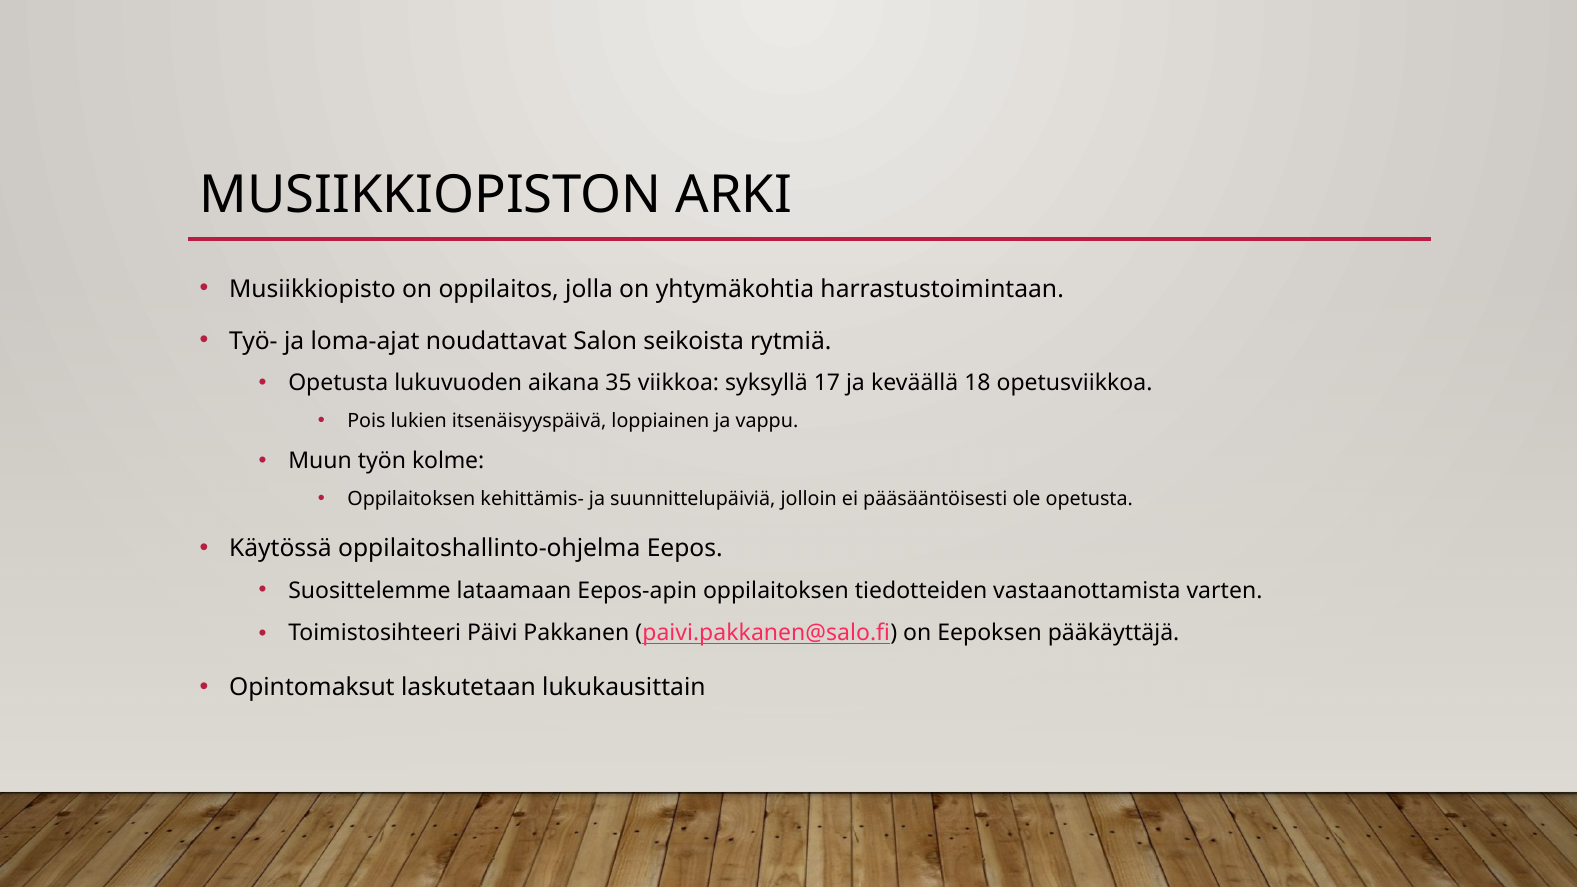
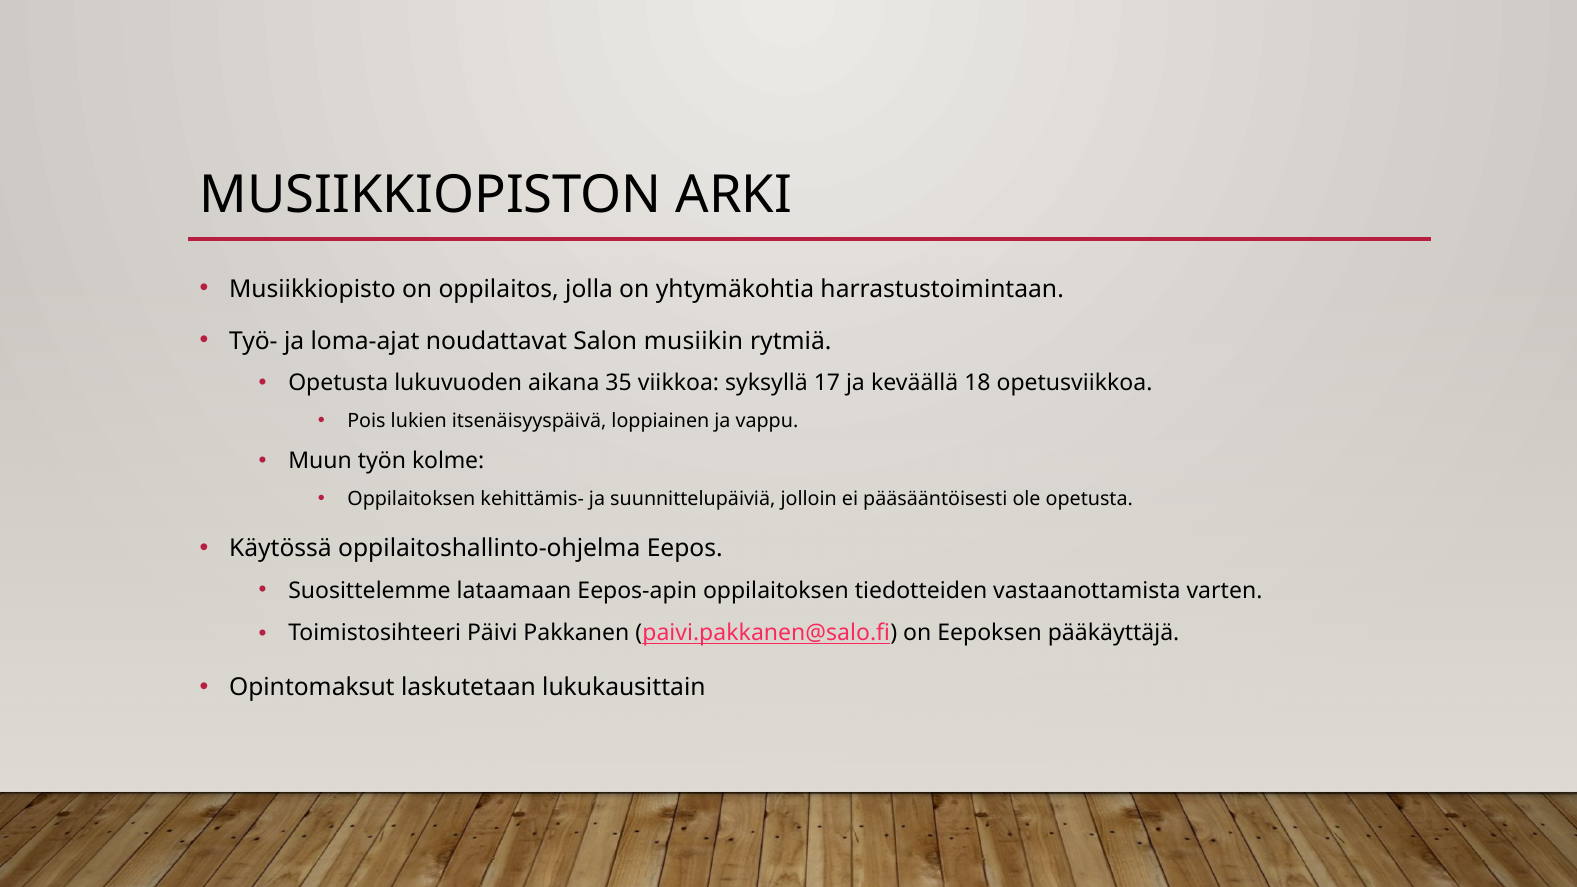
seikoista: seikoista -> musiikin (694, 341)
